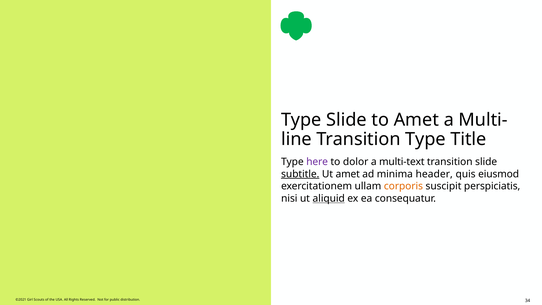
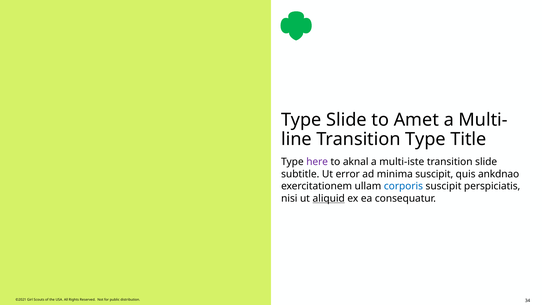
dolor: dolor -> aknal (356, 162)
multi-text: multi-text -> multi-iste (402, 162)
subtitle underline: present -> none (300, 174)
Ut amet: amet -> error (348, 174)
minima header: header -> suscipit (434, 174)
eiusmod: eiusmod -> ankdnao (499, 174)
corporis colour: orange -> blue (403, 186)
